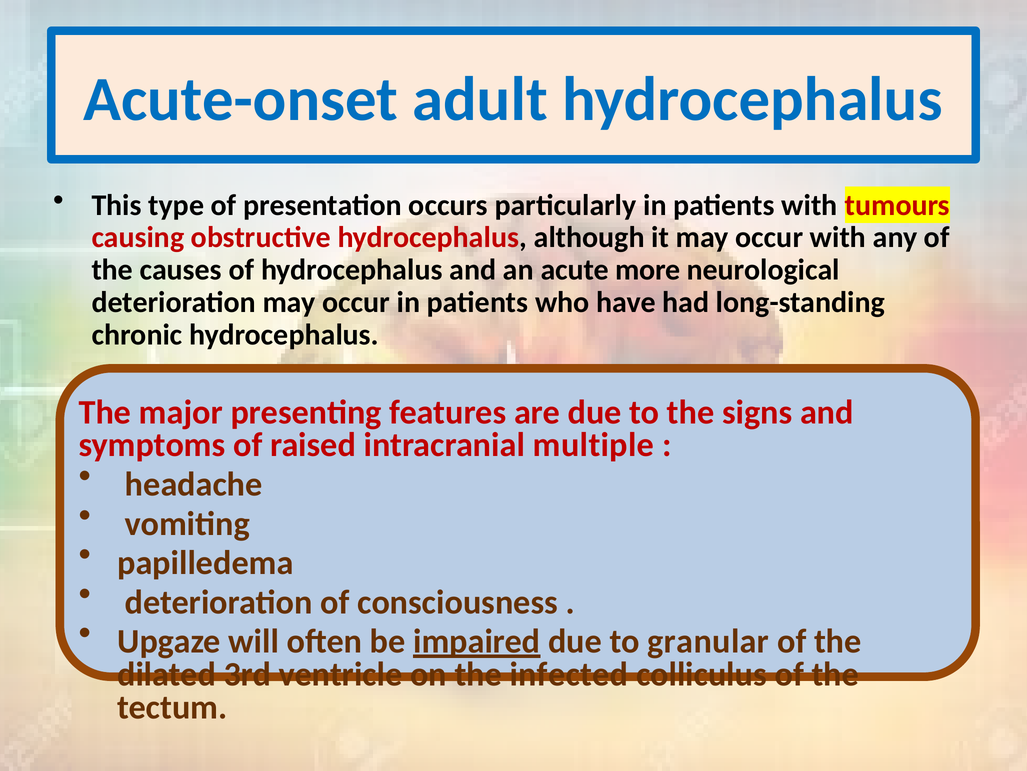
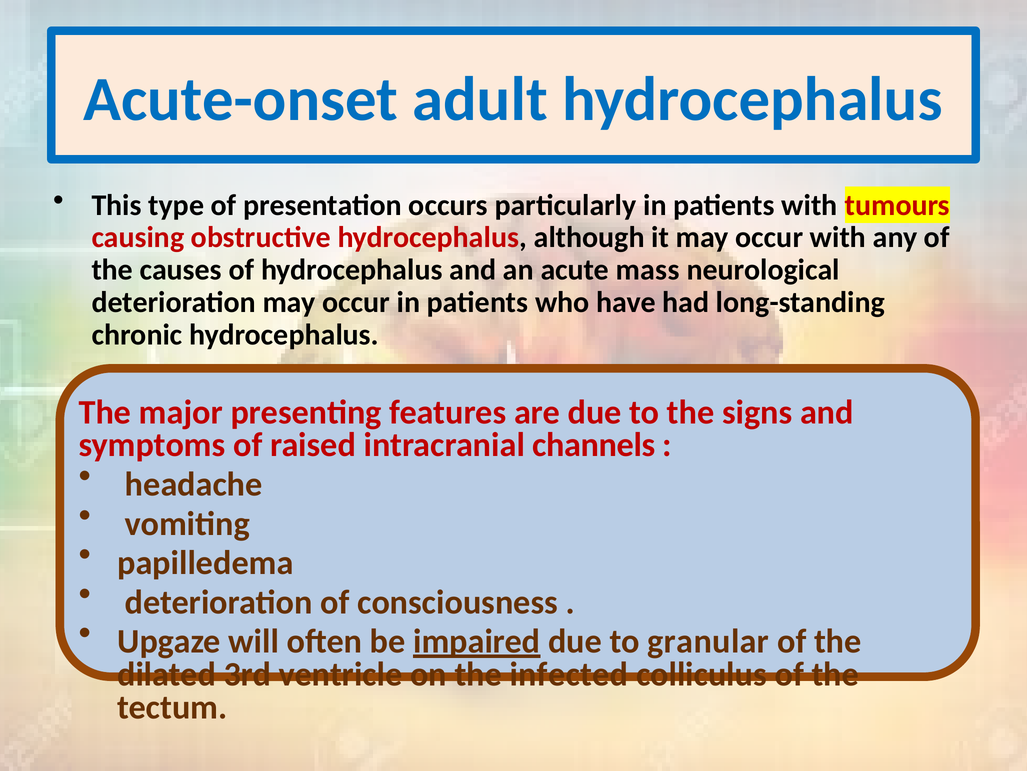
more: more -> mass (648, 270)
multiple: multiple -> channels (594, 445)
